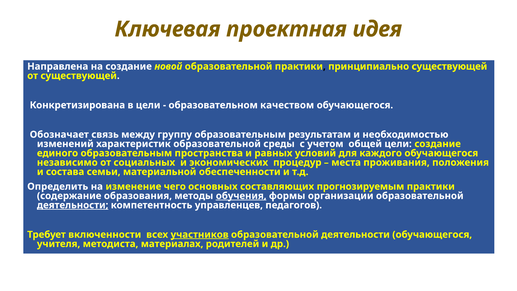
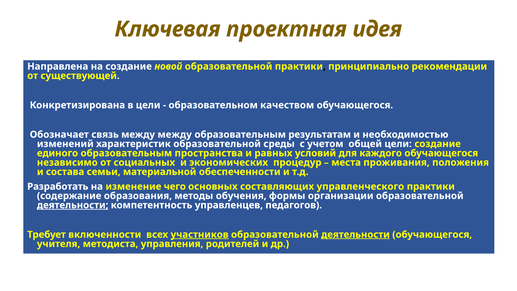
принципиально существующей: существующей -> рекомендации (449, 66)
между группу: группу -> между (175, 134)
Определить: Определить -> Разработать (58, 186)
прогнозируемым: прогнозируемым -> управленческого (360, 186)
обучения underline: present -> none (241, 196)
деятельности underline: none -> present (355, 234)
материалах: материалах -> управления (172, 244)
